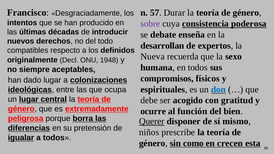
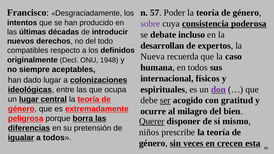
Durar: Durar -> Poder (174, 13)
enseña: enseña -> incluso (192, 35)
sexo: sexo -> caso (234, 57)
compromisos: compromisos -> internacional (167, 79)
don colour: blue -> purple (218, 90)
ser underline: none -> present (165, 100)
función: función -> milagro (192, 111)
como: como -> veces (193, 143)
